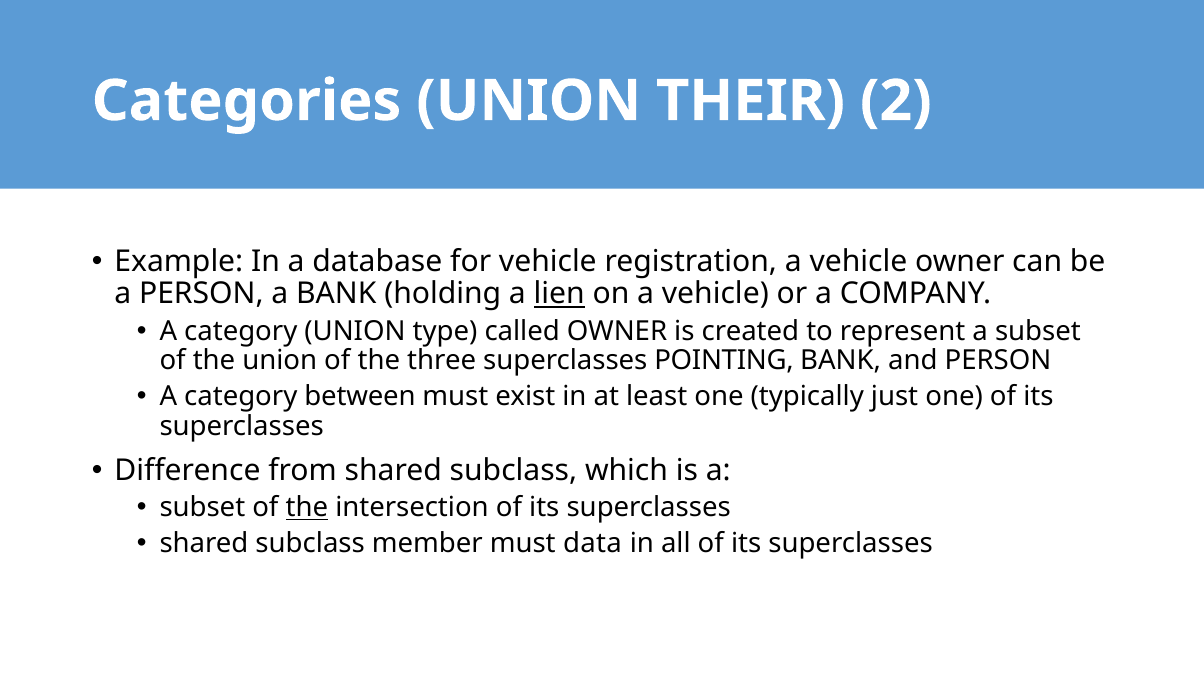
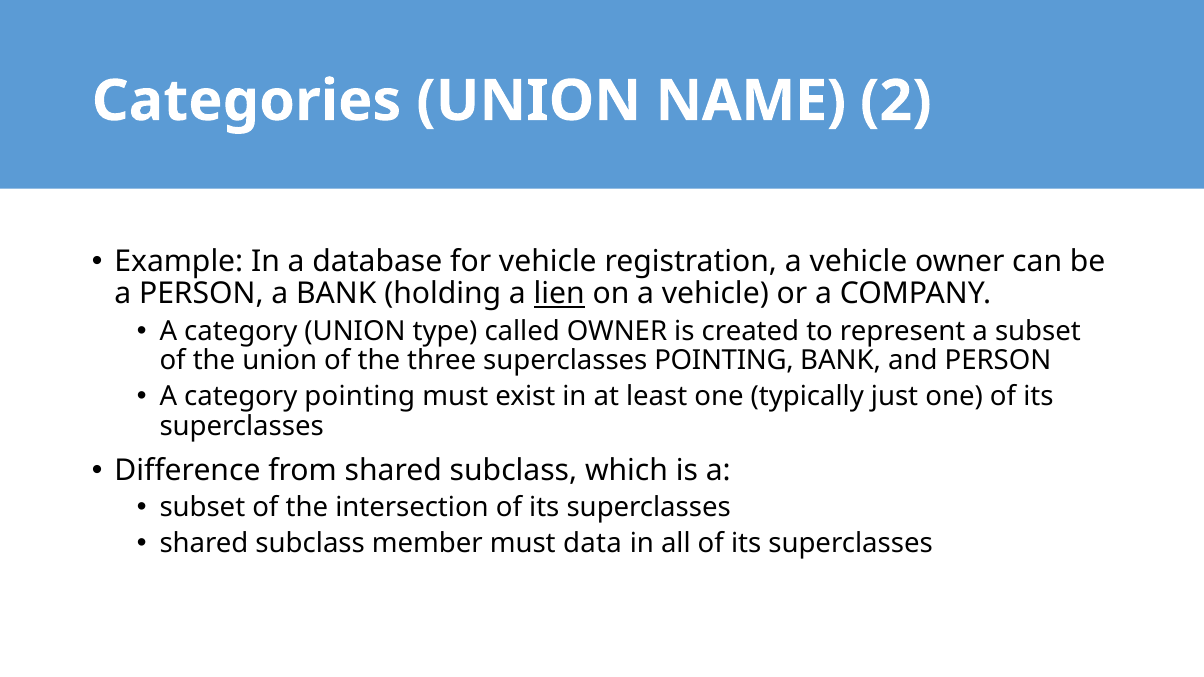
THEIR: THEIR -> NAME (751, 101)
category between: between -> pointing (360, 397)
the underline: present -> none (307, 508)
